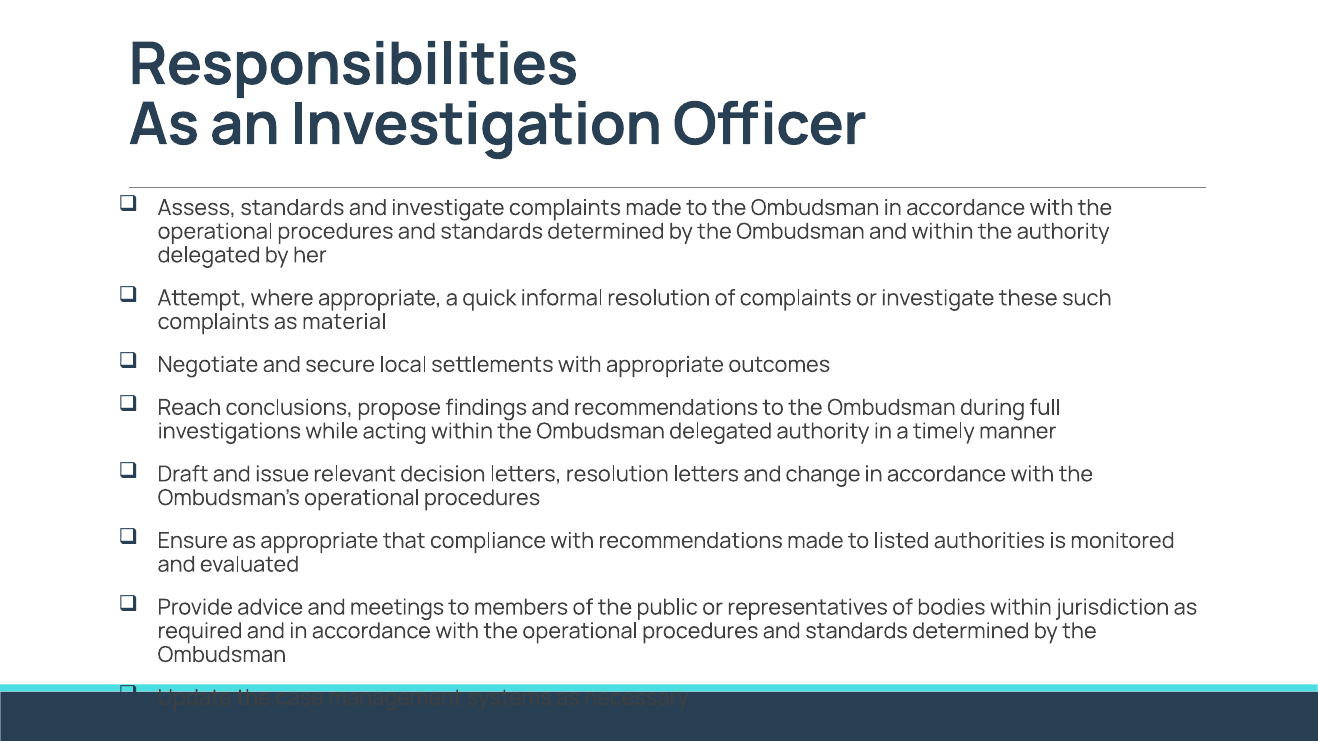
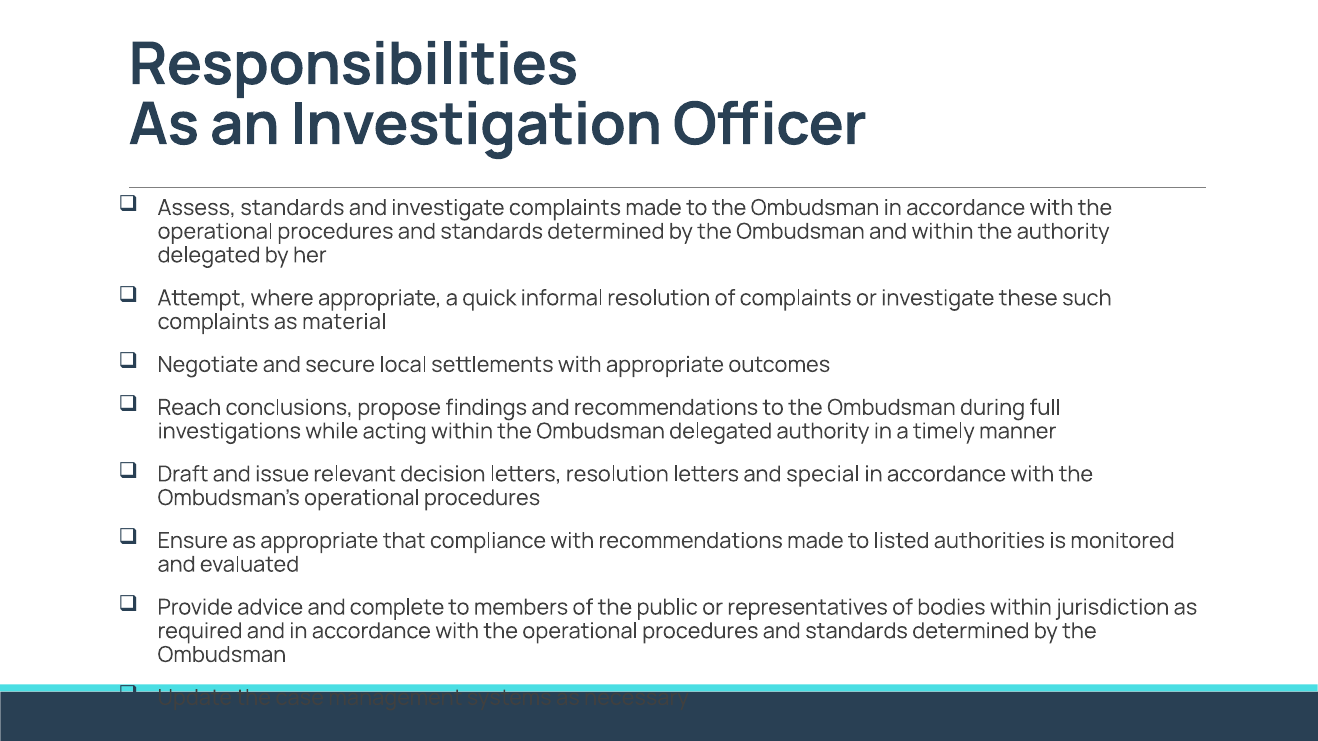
change: change -> special (823, 474)
meetings: meetings -> complete (397, 608)
